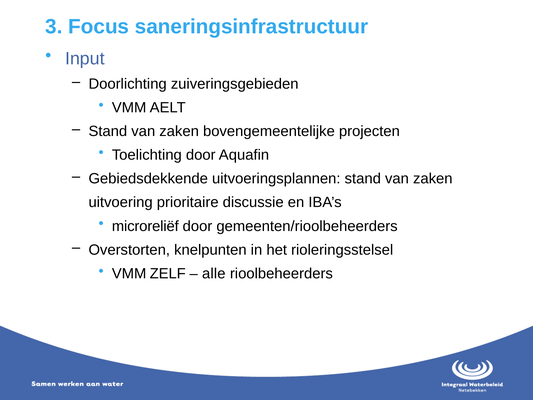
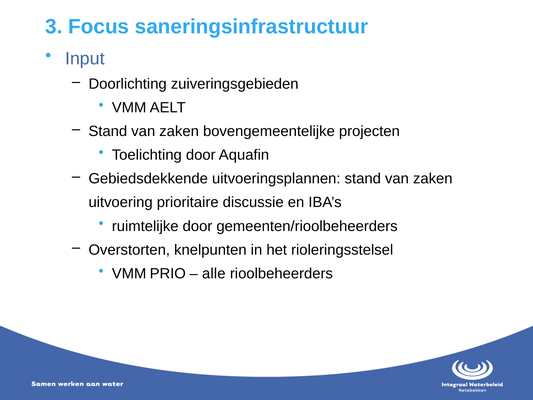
microreliëf: microreliëf -> ruimtelijke (145, 226)
ZELF: ZELF -> PRIO (168, 273)
